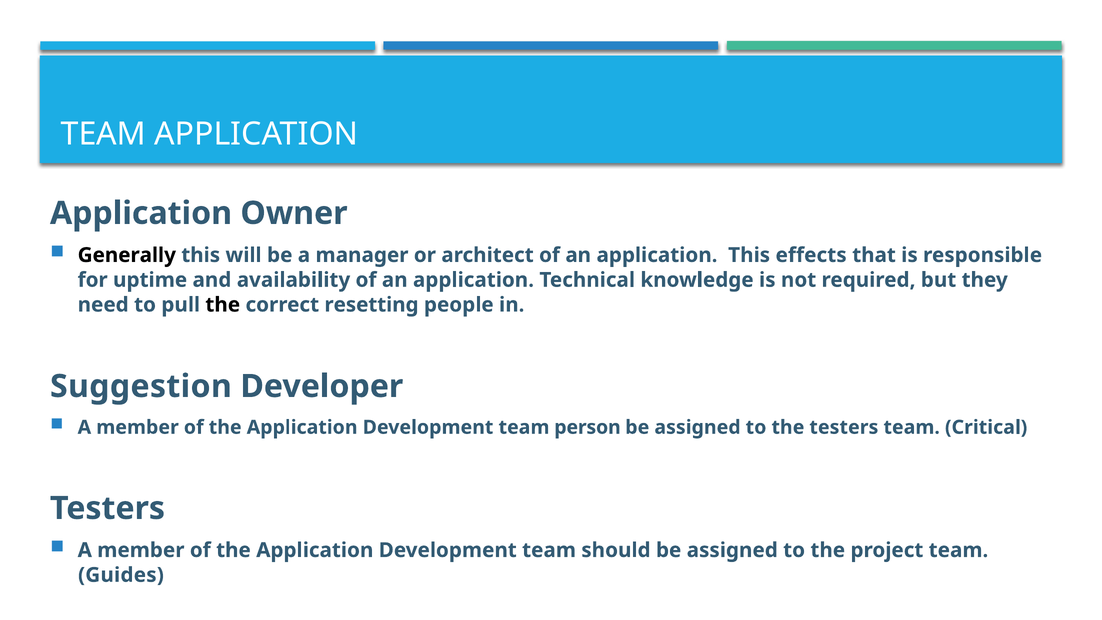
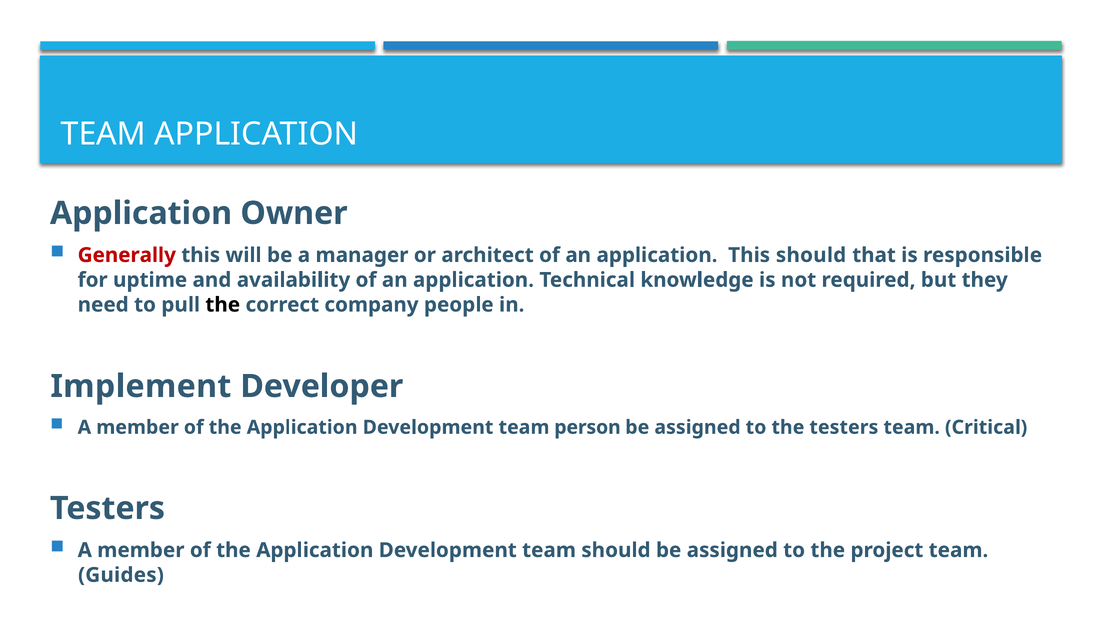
Generally colour: black -> red (127, 255)
This effects: effects -> should (811, 255)
resetting: resetting -> company (371, 305)
Suggestion: Suggestion -> Implement (141, 386)
